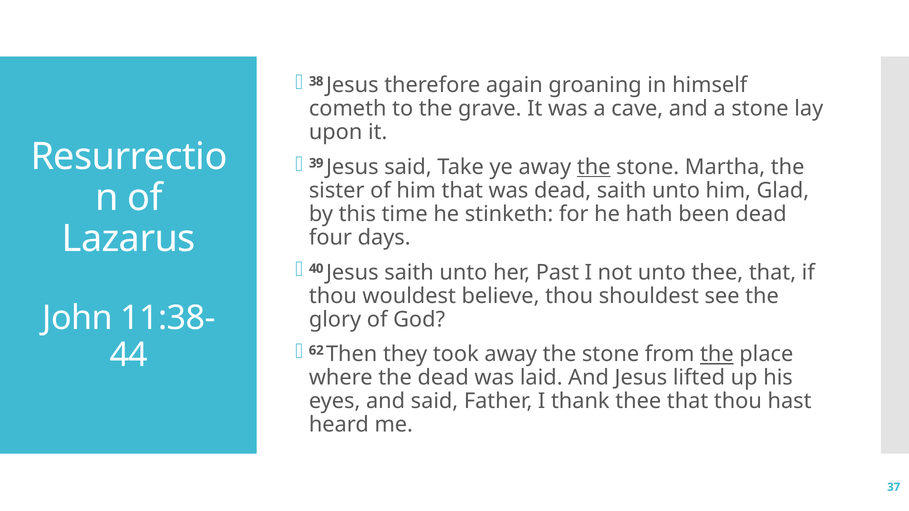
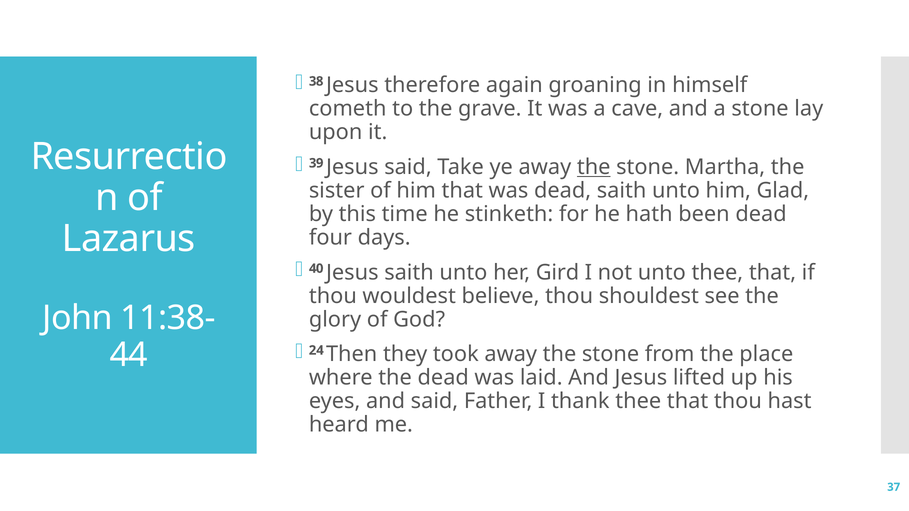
Past: Past -> Gird (557, 273)
62: 62 -> 24 (316, 351)
the underline: present -> none (717, 354)
